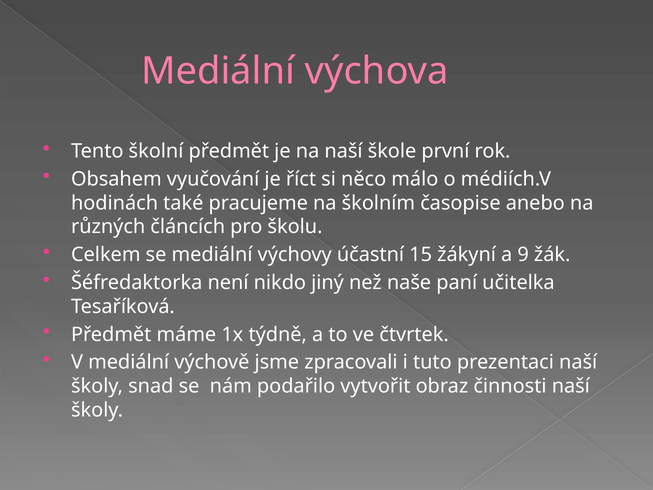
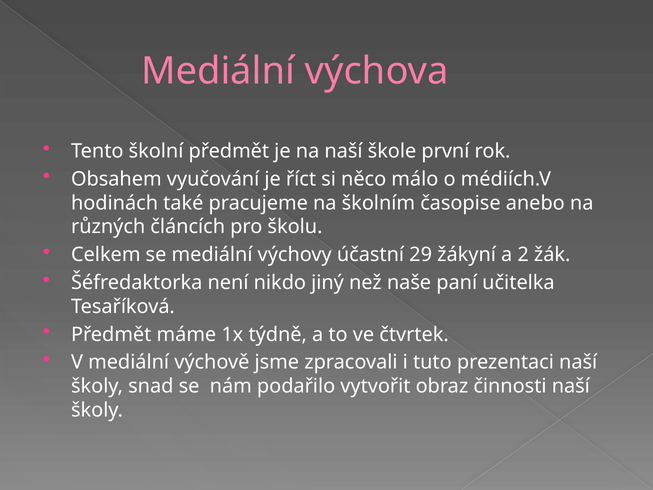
15: 15 -> 29 (421, 255)
9: 9 -> 2 (523, 255)
